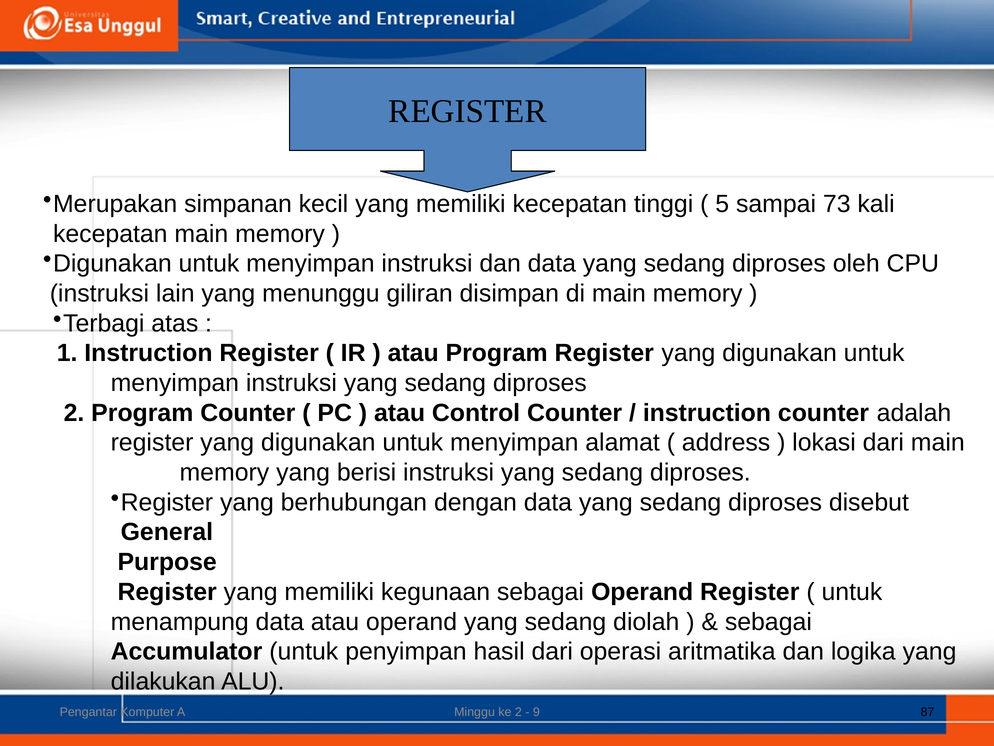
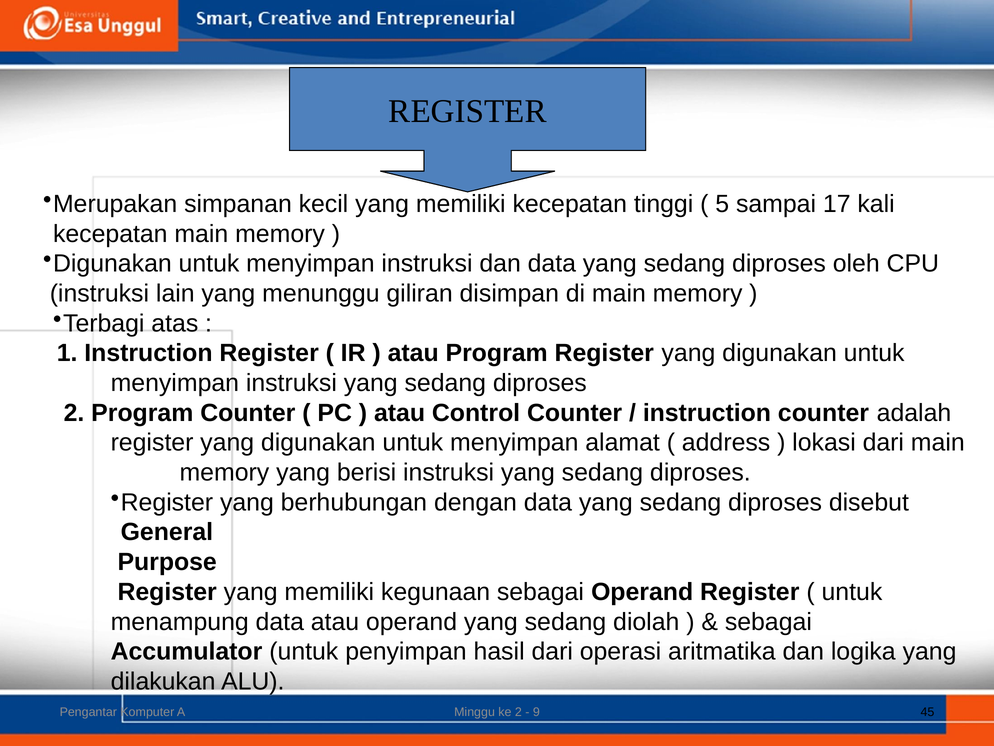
73: 73 -> 17 (837, 204)
87: 87 -> 45 (928, 712)
